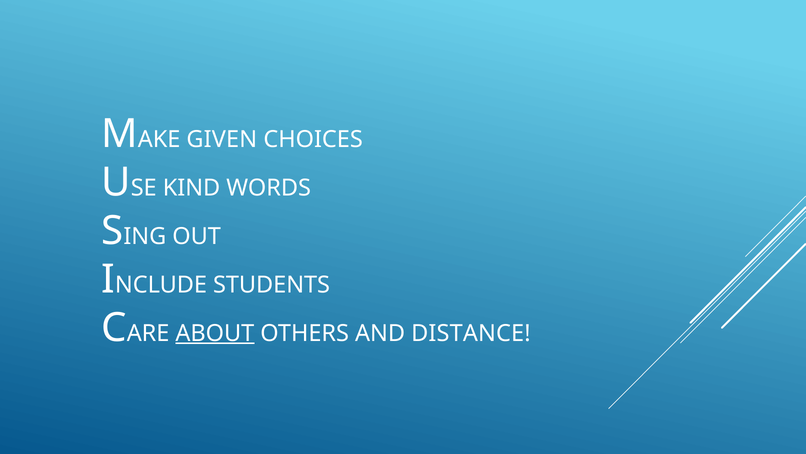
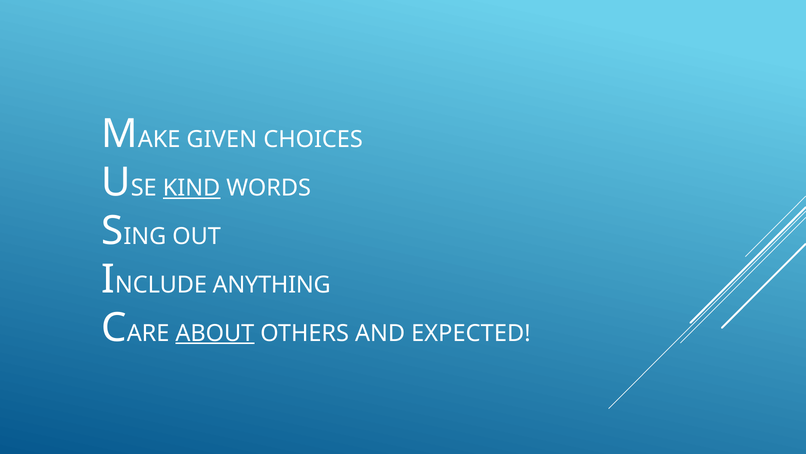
KIND underline: none -> present (192, 188)
STUDENTS: STUDENTS -> ANYTHING (272, 284)
DISTANCE: DISTANCE -> EXPECTED (471, 333)
